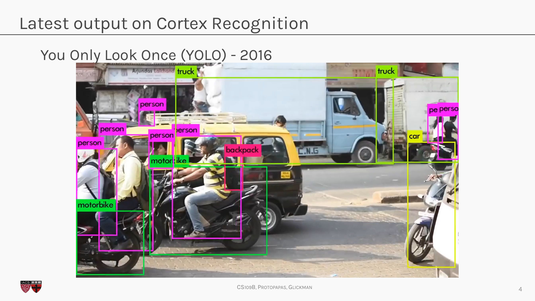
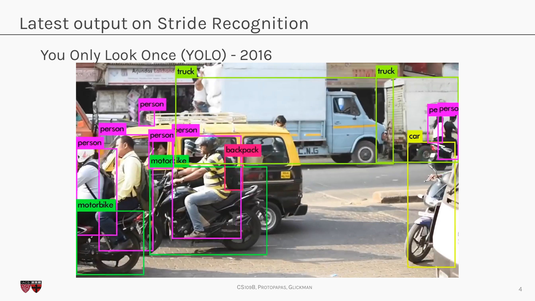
Cortex: Cortex -> Stride (182, 23)
